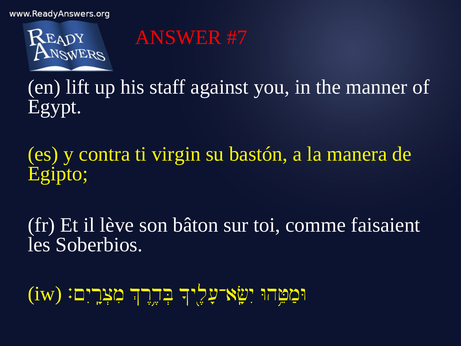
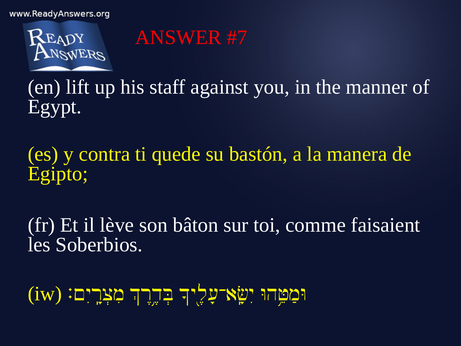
virgin: virgin -> quede (176, 154)
